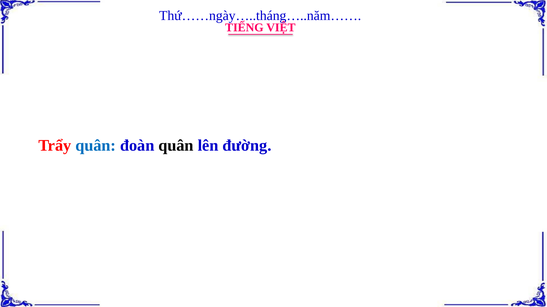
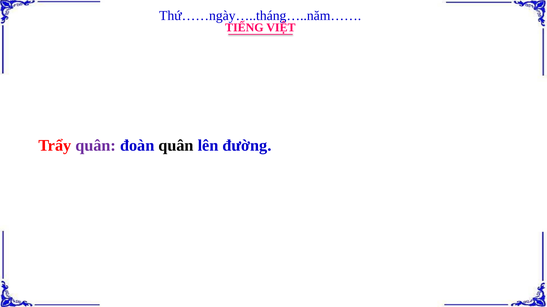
quân colour: blue -> purple (96, 146)
